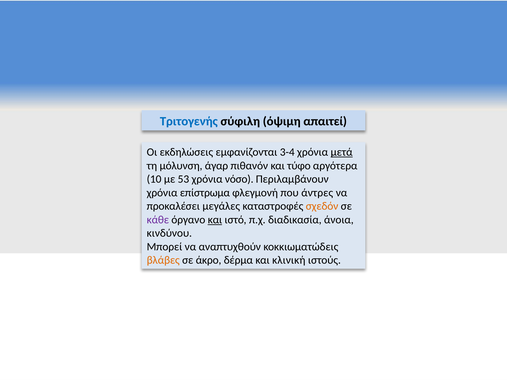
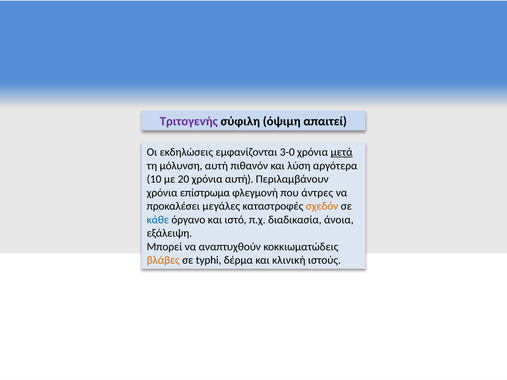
Τριτογενής colour: blue -> purple (189, 121)
3-4: 3-4 -> 3-0 (287, 152)
μόλυνση άγαρ: άγαρ -> αυτή (216, 166)
τύφο: τύφο -> λύση (299, 166)
53: 53 -> 20 (183, 179)
χρόνια νόσο: νόσο -> αυτή (239, 179)
κάθε colour: purple -> blue (158, 220)
και underline: present -> none (215, 220)
κινδύνου: κινδύνου -> εξάλειψη (169, 233)
άκρο: άκρο -> typhi (209, 260)
